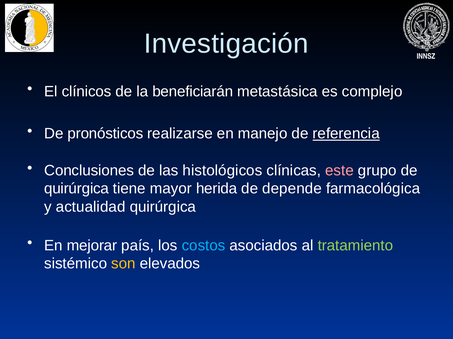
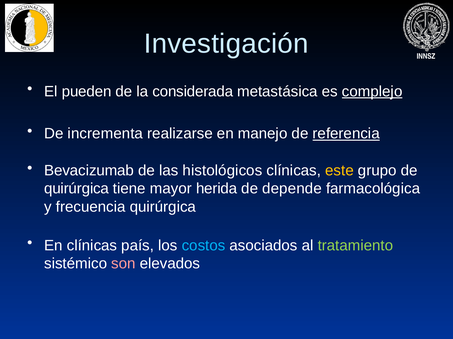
clínicos: clínicos -> pueden (87, 92)
beneficiarán: beneficiarán -> considerada (193, 92)
complejo underline: none -> present (372, 92)
pronósticos: pronósticos -> incrementa (105, 134)
Conclusiones: Conclusiones -> Bevacizumab (89, 171)
este colour: pink -> yellow (339, 171)
actualidad: actualidad -> frecuencia (91, 207)
En mejorar: mejorar -> clínicas (92, 246)
son colour: yellow -> pink (123, 264)
